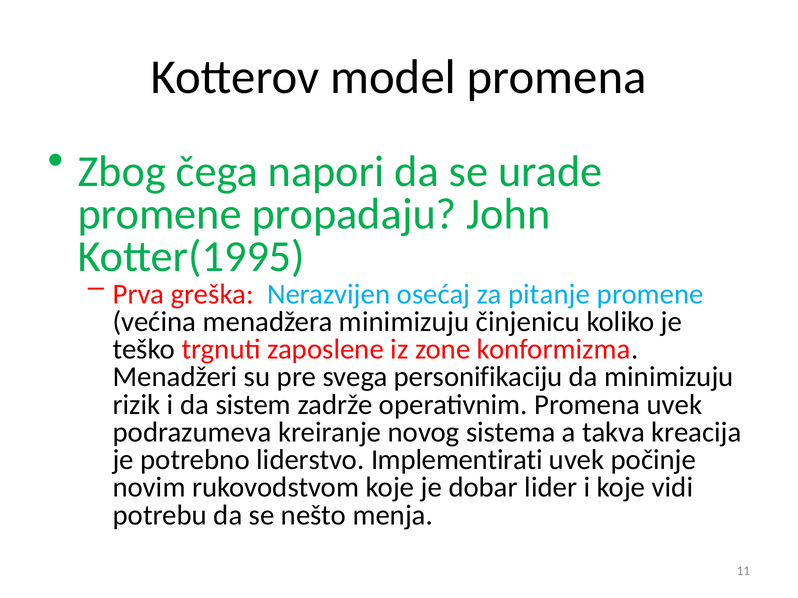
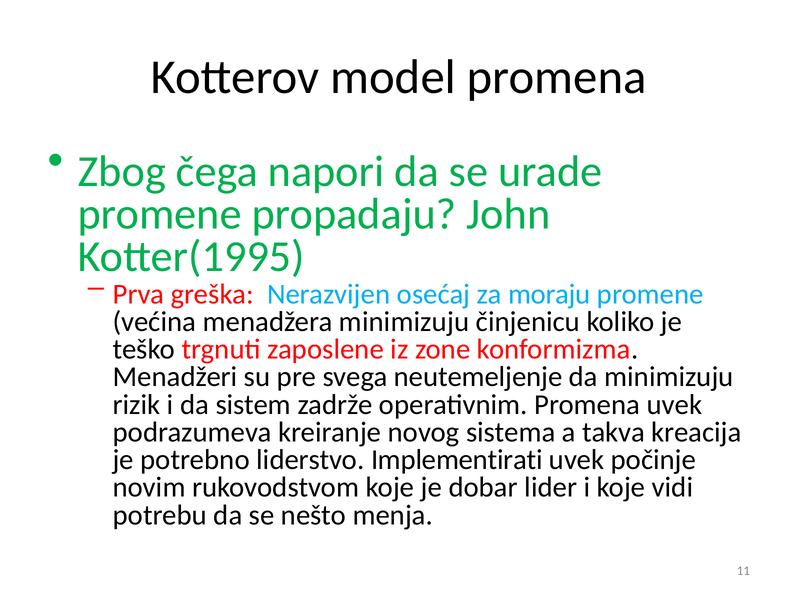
pitanje: pitanje -> moraju (549, 294)
personifikaciju: personifikaciju -> neutemeljenje (478, 377)
